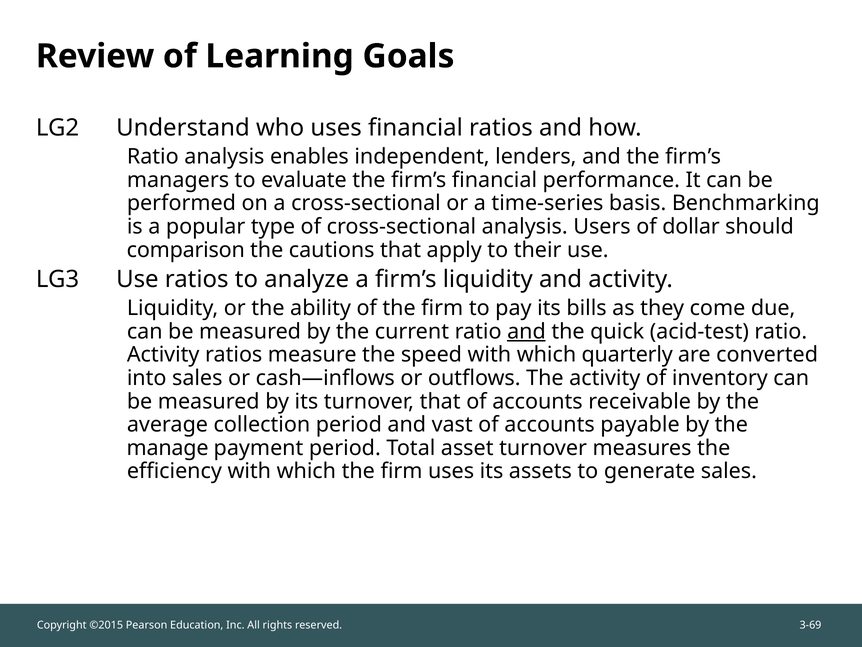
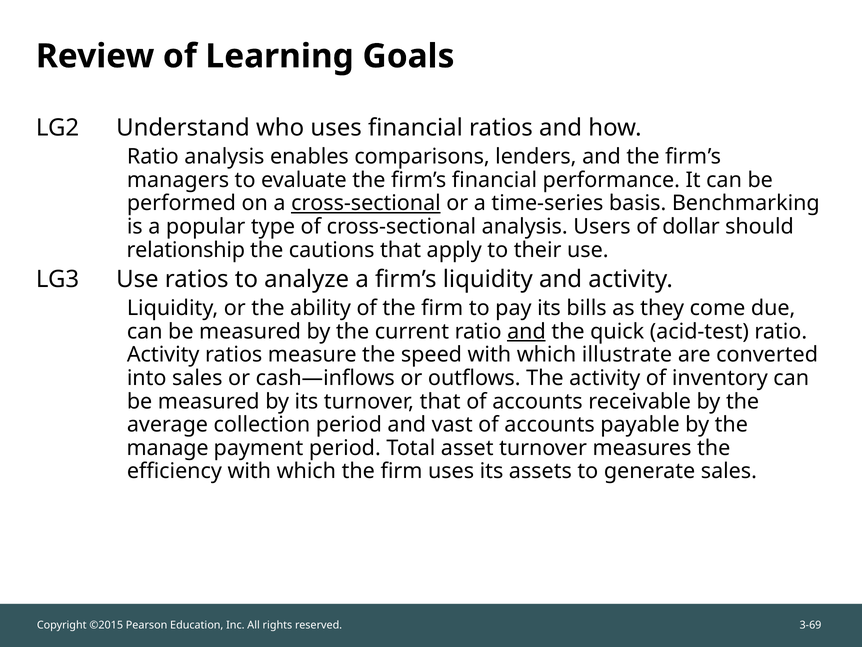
independent: independent -> comparisons (422, 157)
cross-sectional underline: none -> present (366, 203)
comparison: comparison -> relationship (186, 250)
quarterly: quarterly -> illustrate (627, 355)
